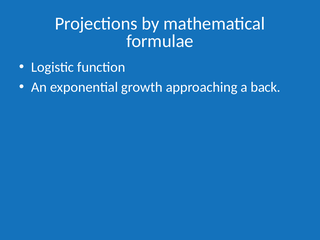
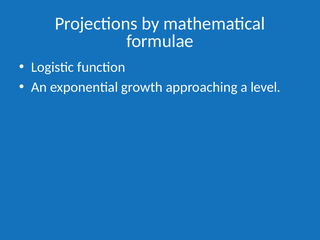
back: back -> level (266, 87)
